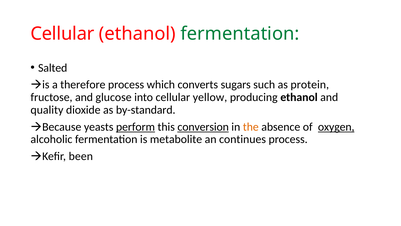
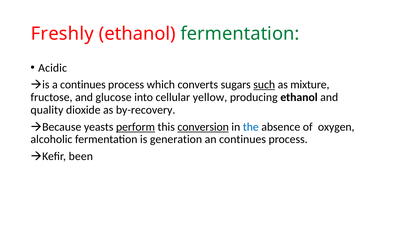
Cellular: Cellular -> Freshly (62, 34)
Salted: Salted -> Acidic (53, 68)
a therefore: therefore -> continues (83, 85)
such underline: none -> present (264, 85)
protein: protein -> mixture (310, 85)
by-standard: by-standard -> by-recovery (146, 110)
the colour: orange -> blue (251, 127)
oxygen underline: present -> none (336, 127)
metabolite: metabolite -> generation (176, 139)
